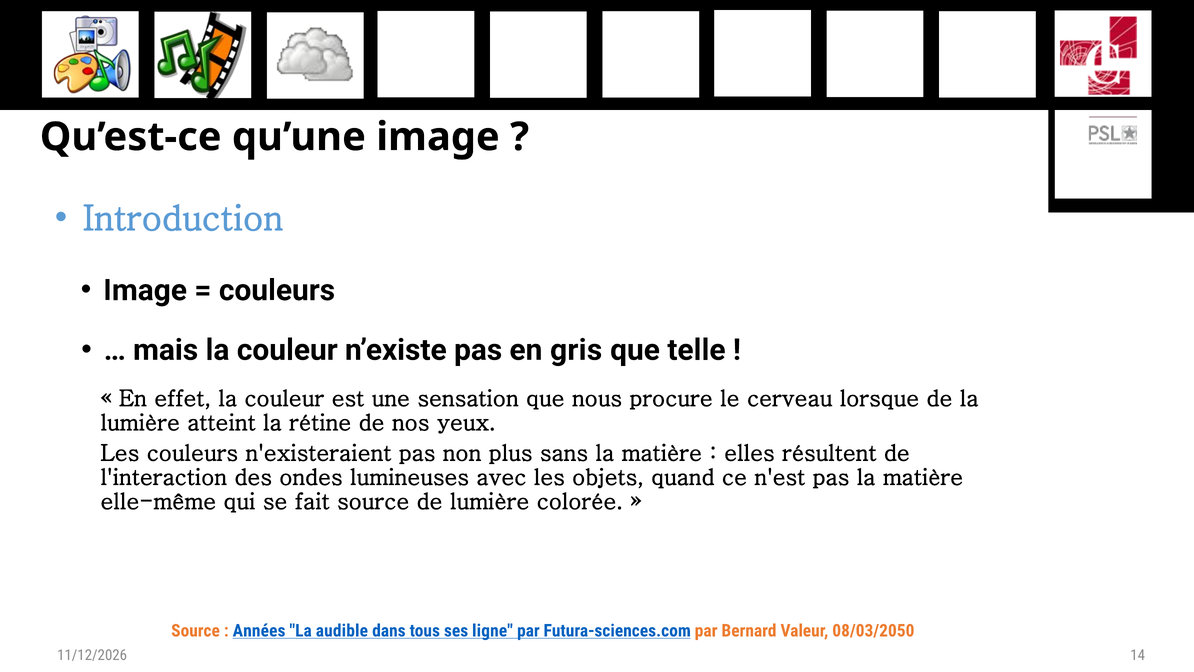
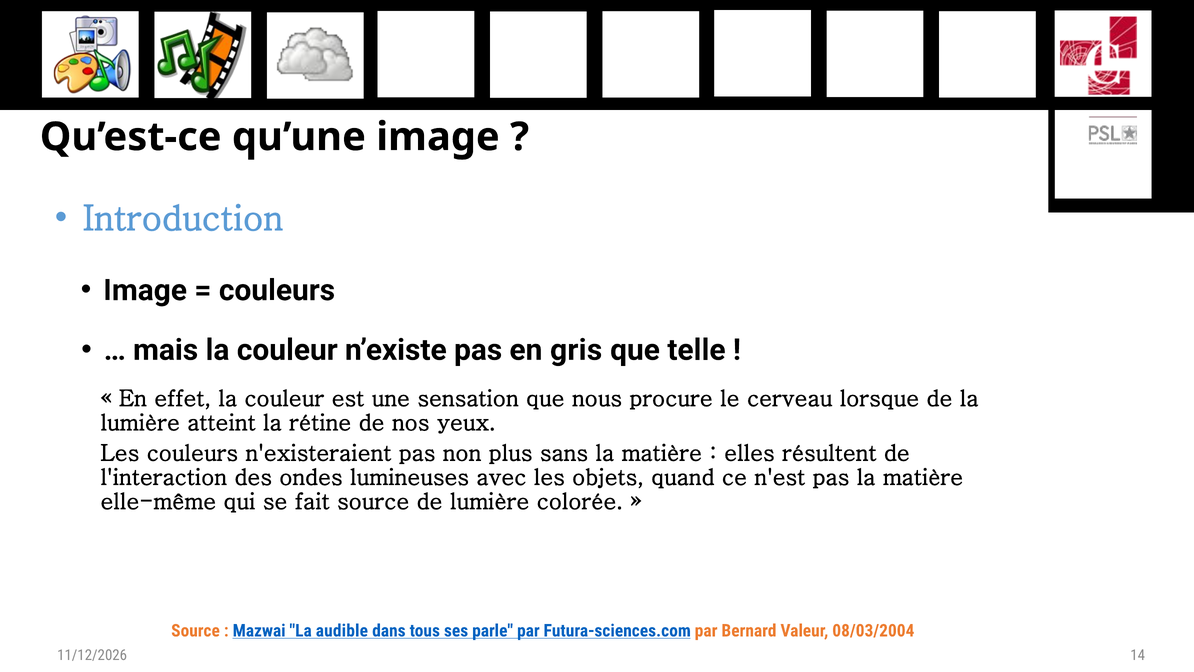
Années: Années -> Mazwai (259, 630)
ligne: ligne -> parle (493, 630)
08/03/2050: 08/03/2050 -> 08/03/2004 (873, 630)
